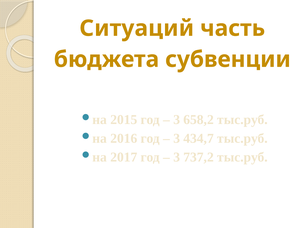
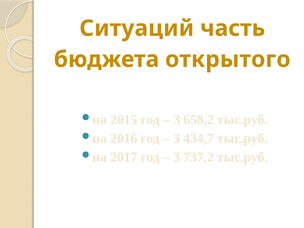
субвенции: субвенции -> открытого (228, 59)
